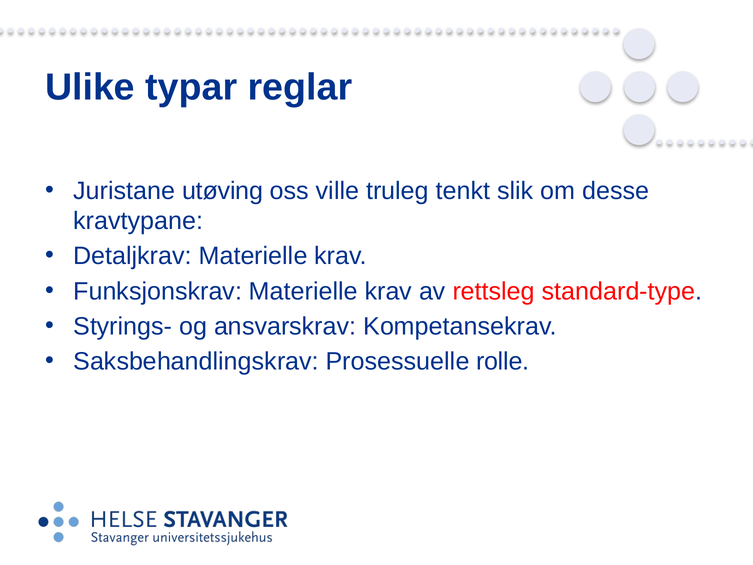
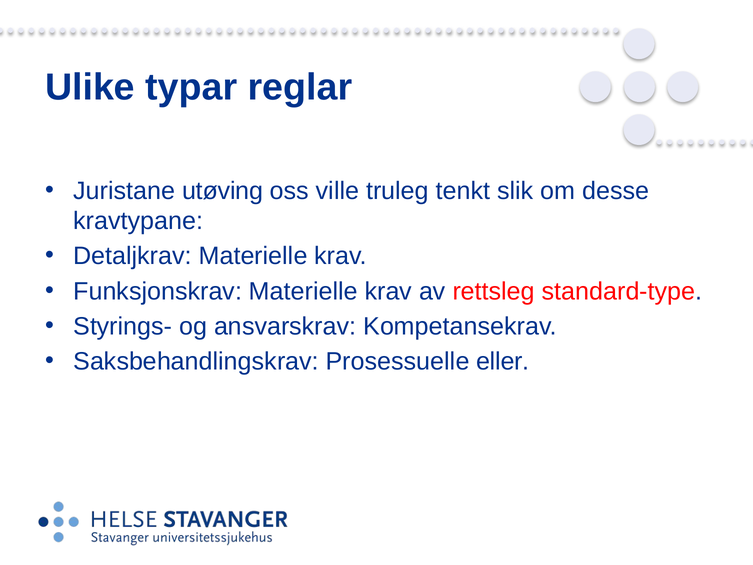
rolle: rolle -> eller (503, 361)
